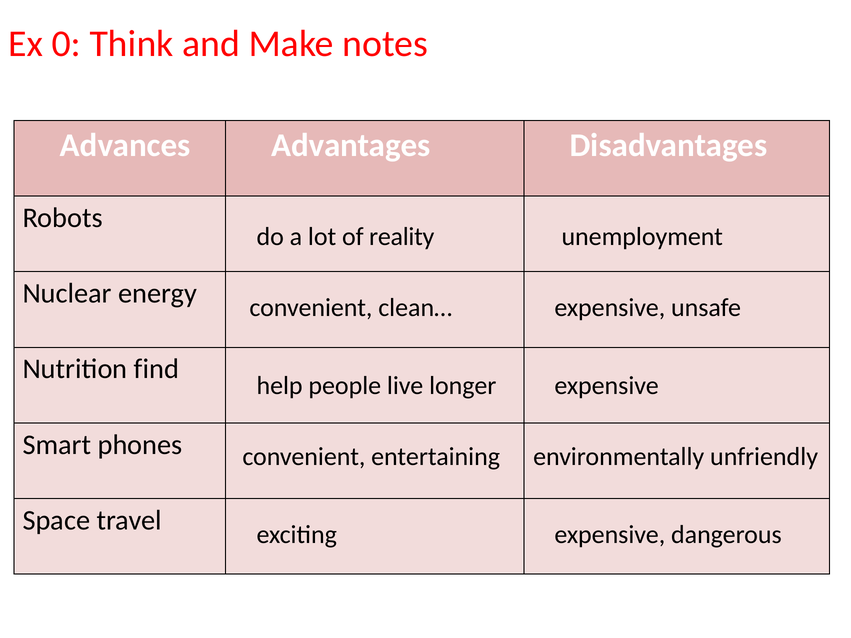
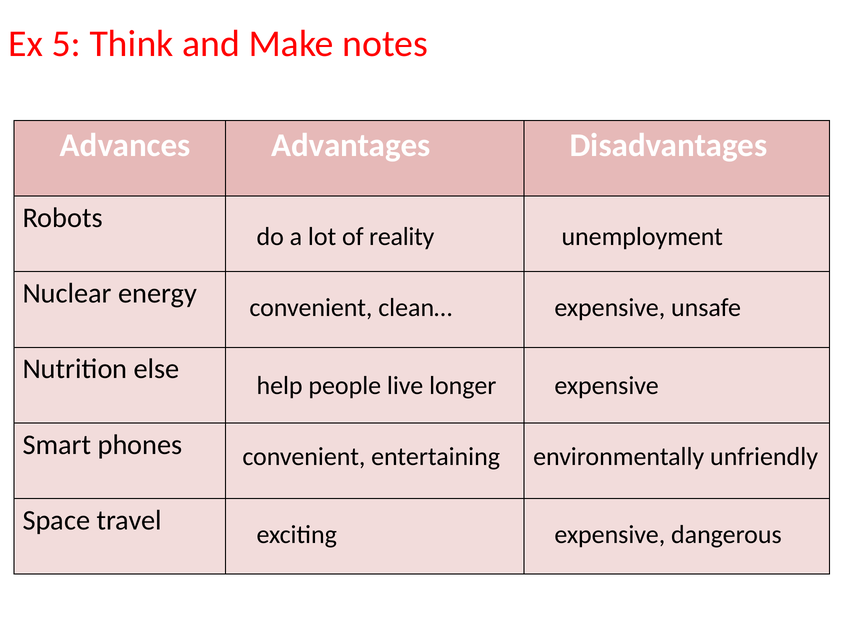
0: 0 -> 5 (66, 44)
find: find -> else (157, 369)
